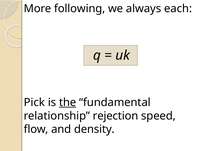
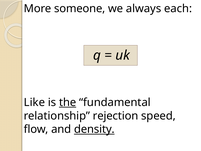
following: following -> someone (80, 8)
Pick: Pick -> Like (34, 102)
density underline: none -> present (94, 129)
